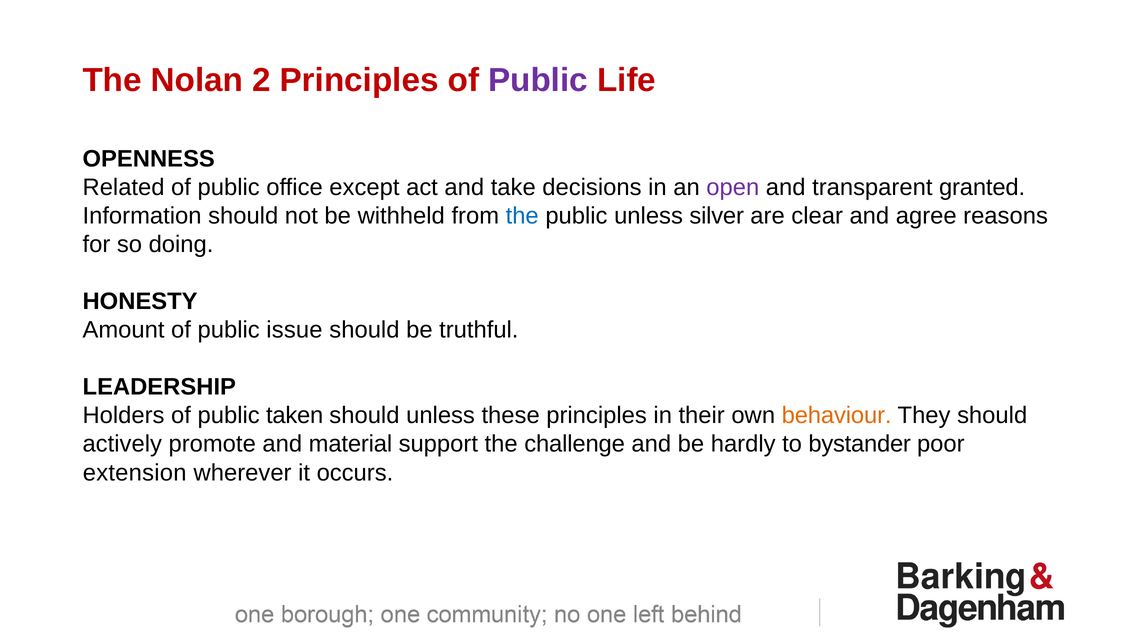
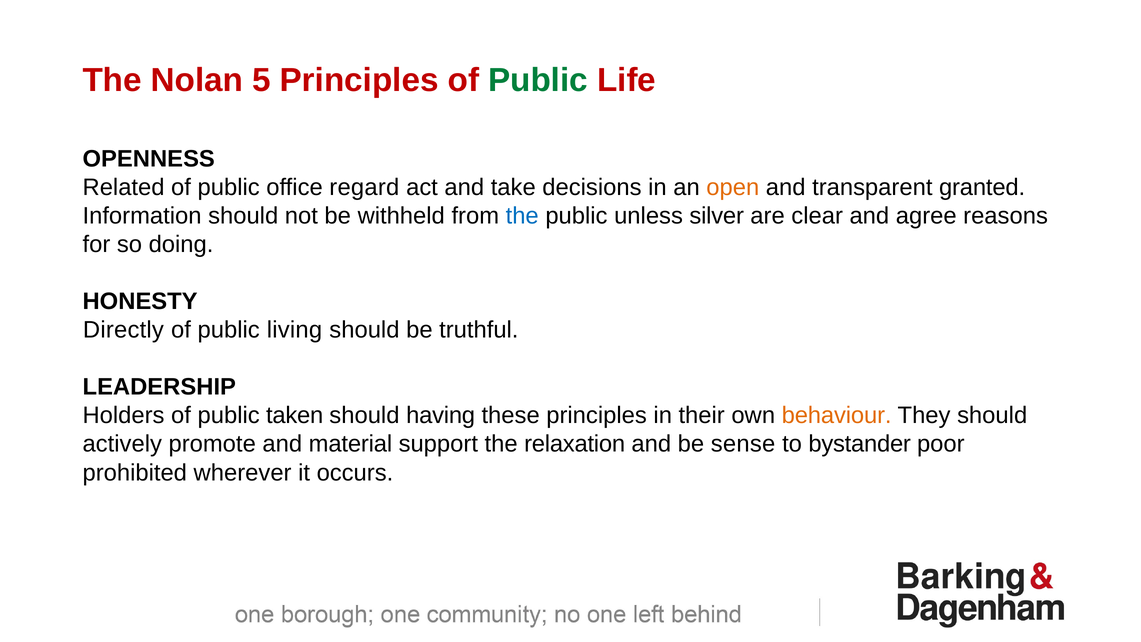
2: 2 -> 5 (261, 80)
Public colour: purple -> green (538, 80)
except: except -> regard (364, 187)
open colour: purple -> orange (733, 187)
Amount: Amount -> Directly (123, 330)
issue: issue -> living (294, 330)
should unless: unless -> having (441, 415)
challenge: challenge -> relaxation (575, 444)
hardly: hardly -> sense (743, 444)
extension: extension -> prohibited (135, 473)
